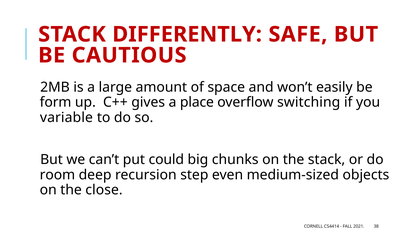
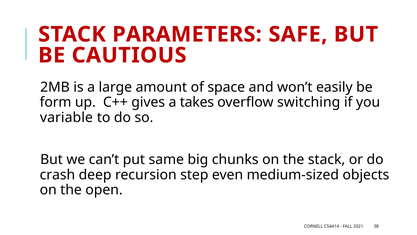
DIFFERENTLY: DIFFERENTLY -> PARAMETERS (187, 34)
place: place -> takes (197, 102)
could: could -> same (166, 159)
room: room -> crash (57, 174)
close: close -> open (104, 189)
